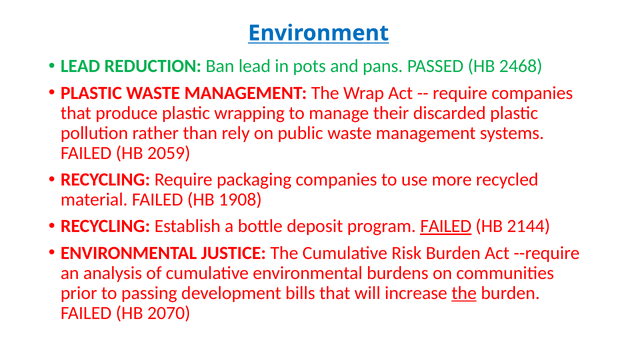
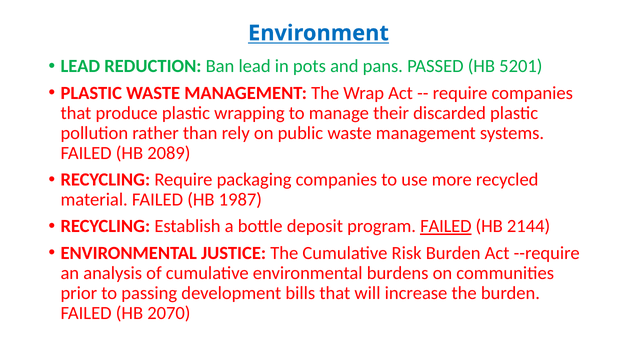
2468: 2468 -> 5201 (521, 66)
2059: 2059 -> 2089 (169, 153)
1908: 1908 -> 1987 (240, 200)
the underline: present -> none (464, 293)
